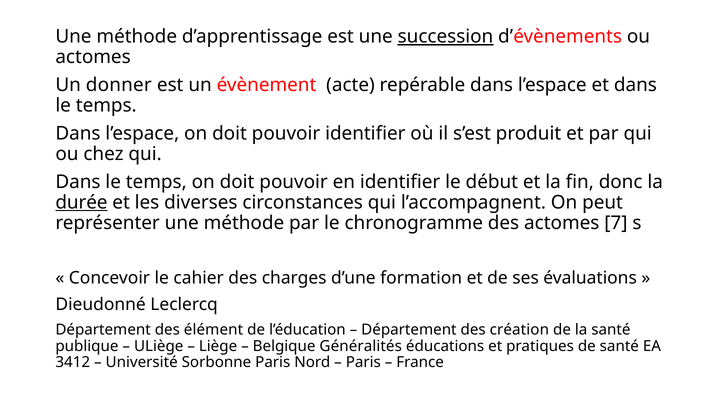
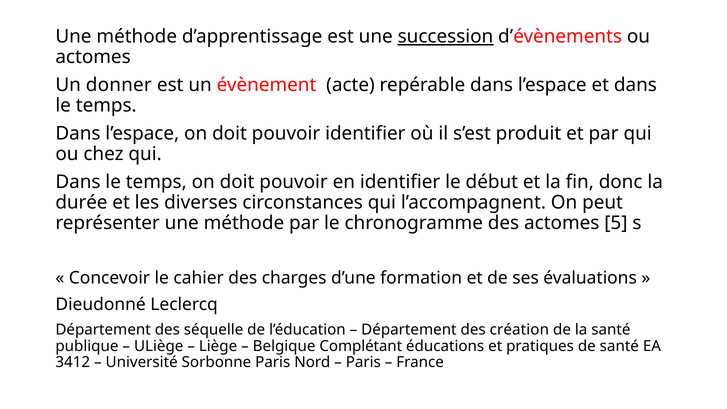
durée underline: present -> none (81, 202)
7: 7 -> 5 (616, 223)
élément: élément -> séquelle (214, 330)
Généralités: Généralités -> Complétant (361, 346)
